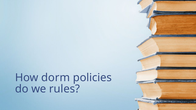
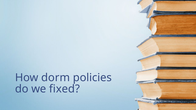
rules: rules -> fixed (64, 89)
